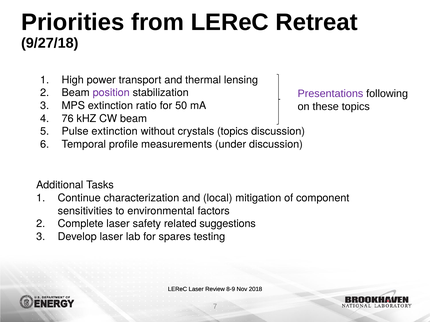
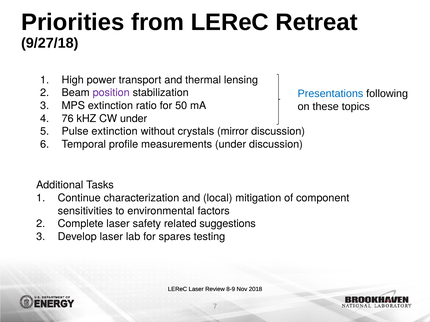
Presentations colour: purple -> blue (330, 94)
CW beam: beam -> under (134, 119)
crystals topics: topics -> mirror (233, 132)
